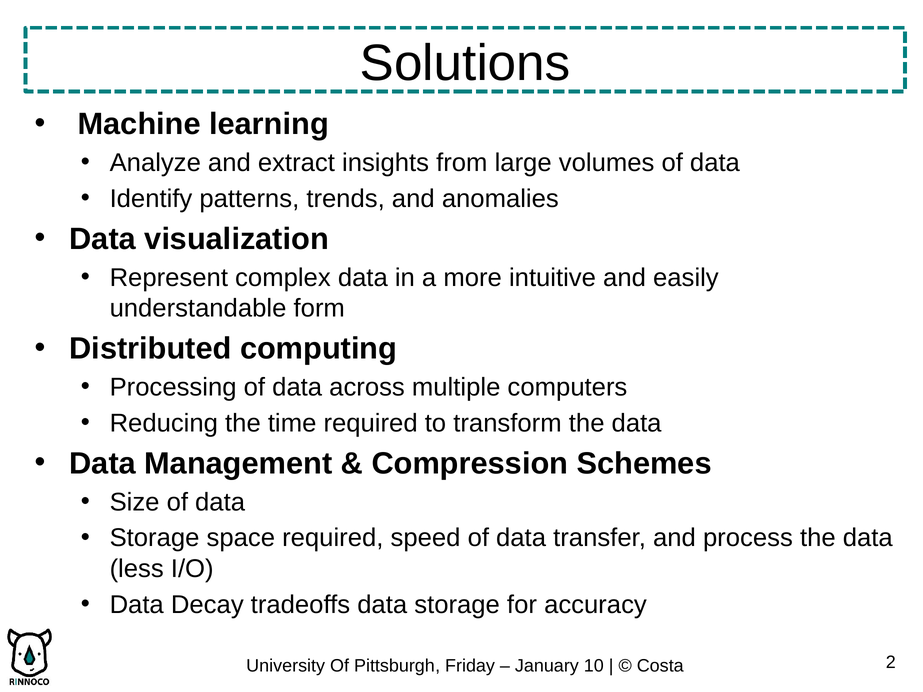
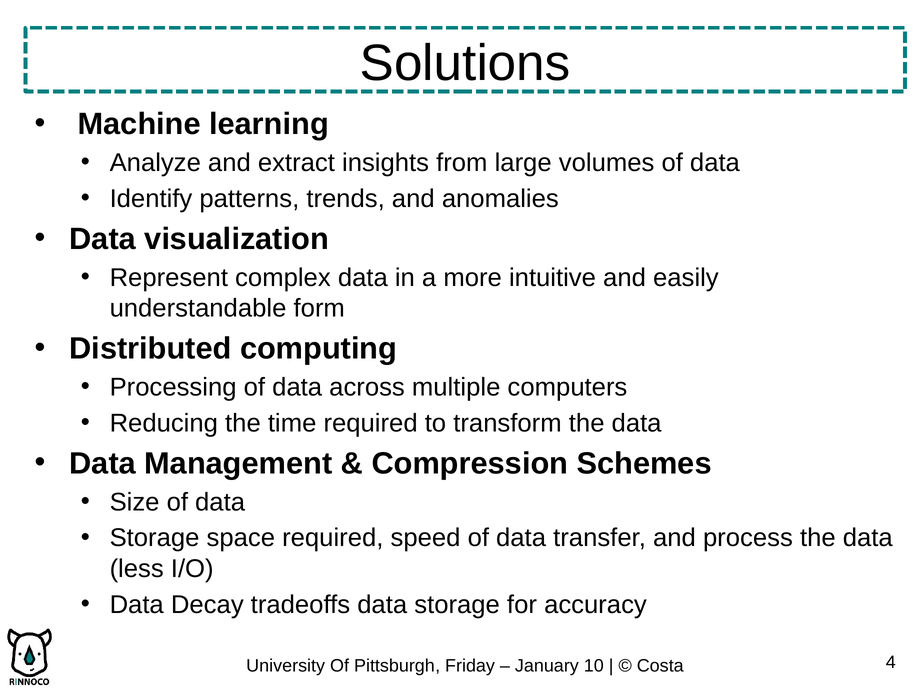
2: 2 -> 4 (891, 663)
